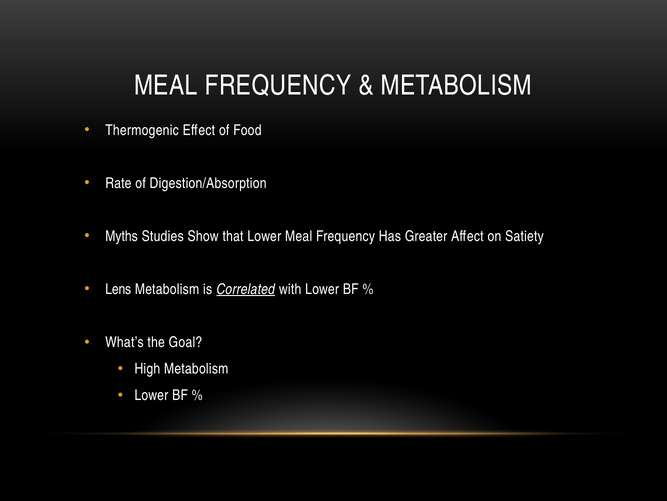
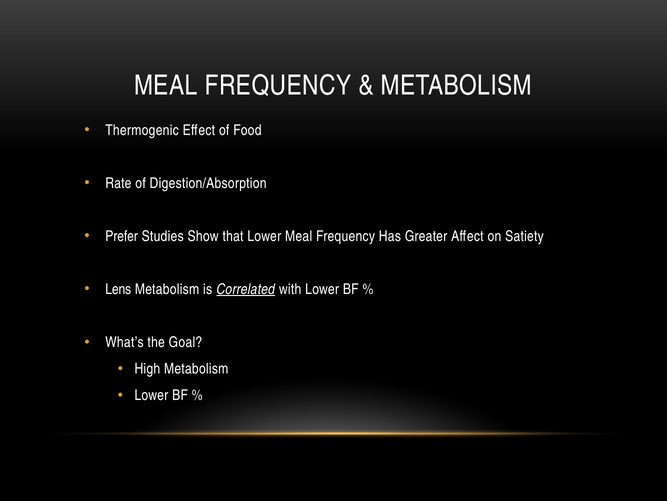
Myths: Myths -> Prefer (122, 236)
